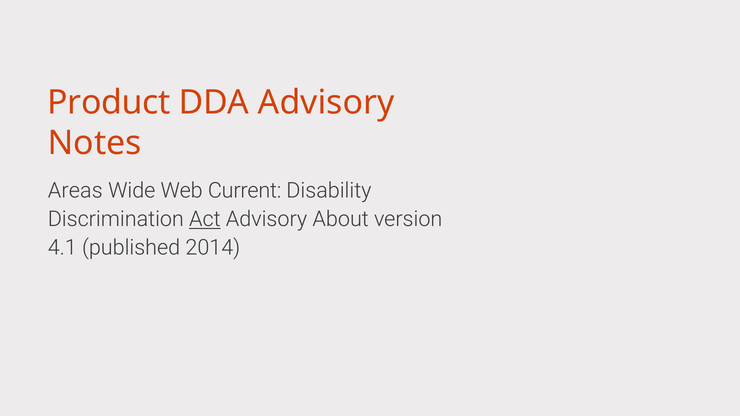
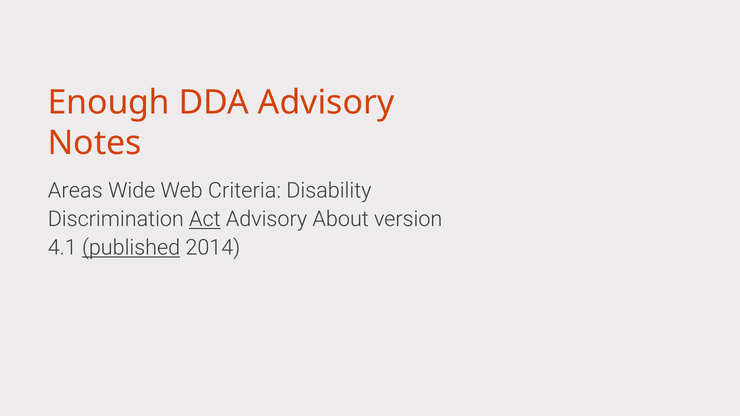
Product: Product -> Enough (109, 102)
Current: Current -> Criteria (244, 191)
published underline: none -> present (131, 248)
